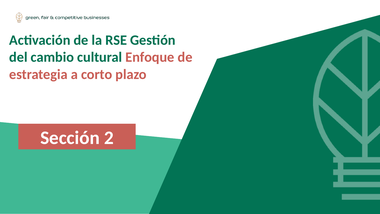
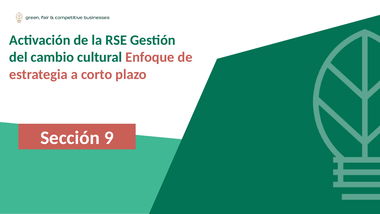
2: 2 -> 9 (109, 138)
